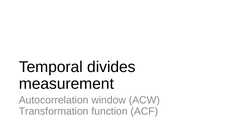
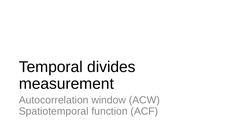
Transformation: Transformation -> Spatiotemporal (54, 111)
